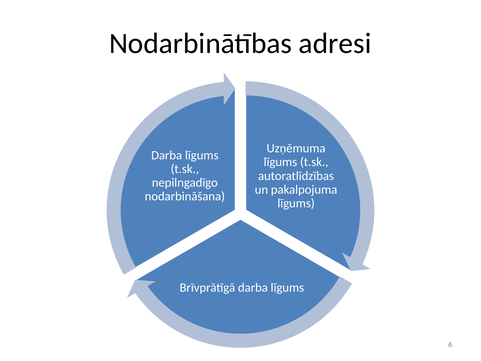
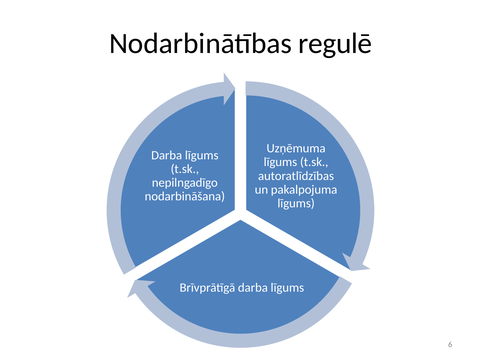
adresi: adresi -> regulē (335, 44)
